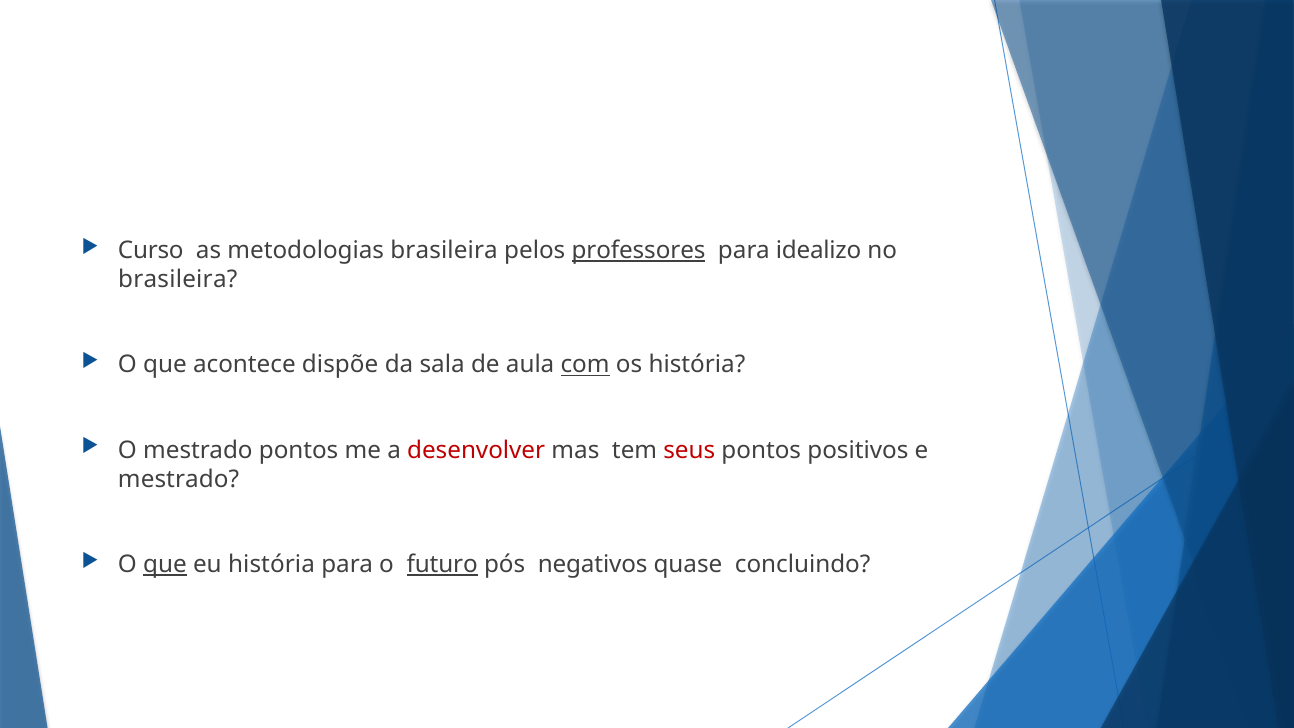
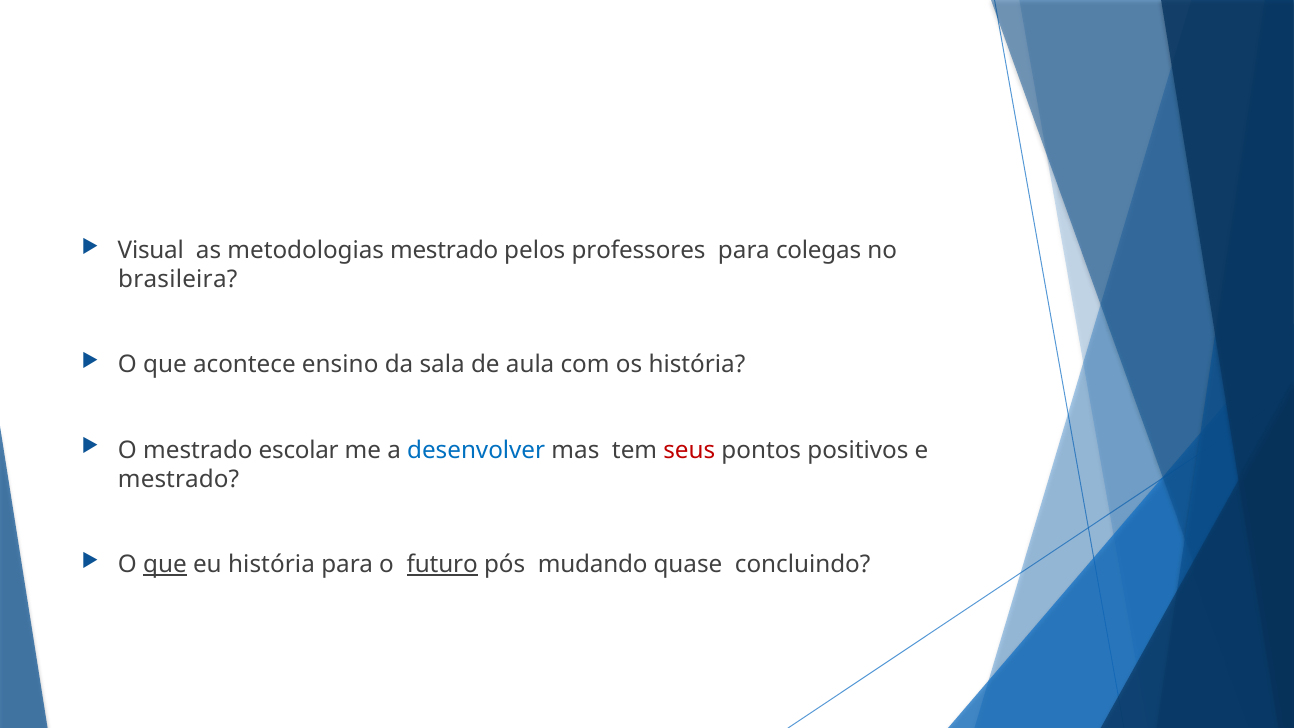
Curso: Curso -> Visual (151, 250)
metodologias brasileira: brasileira -> mestrado (444, 250)
professores underline: present -> none (639, 250)
idealizo: idealizo -> colegas (819, 250)
dispõe: dispõe -> ensino (340, 365)
com underline: present -> none (585, 365)
mestrado pontos: pontos -> escolar (299, 450)
desenvolver colour: red -> blue (476, 450)
negativos: negativos -> mudando (593, 564)
